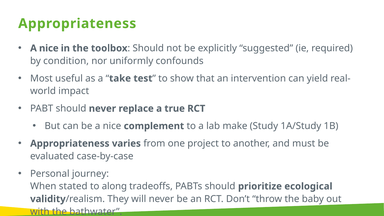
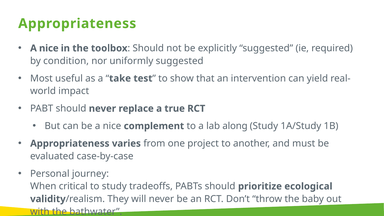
uniformly confounds: confounds -> suggested (180, 61)
make: make -> along (235, 126)
stated: stated -> critical (73, 186)
to along: along -> study (114, 186)
